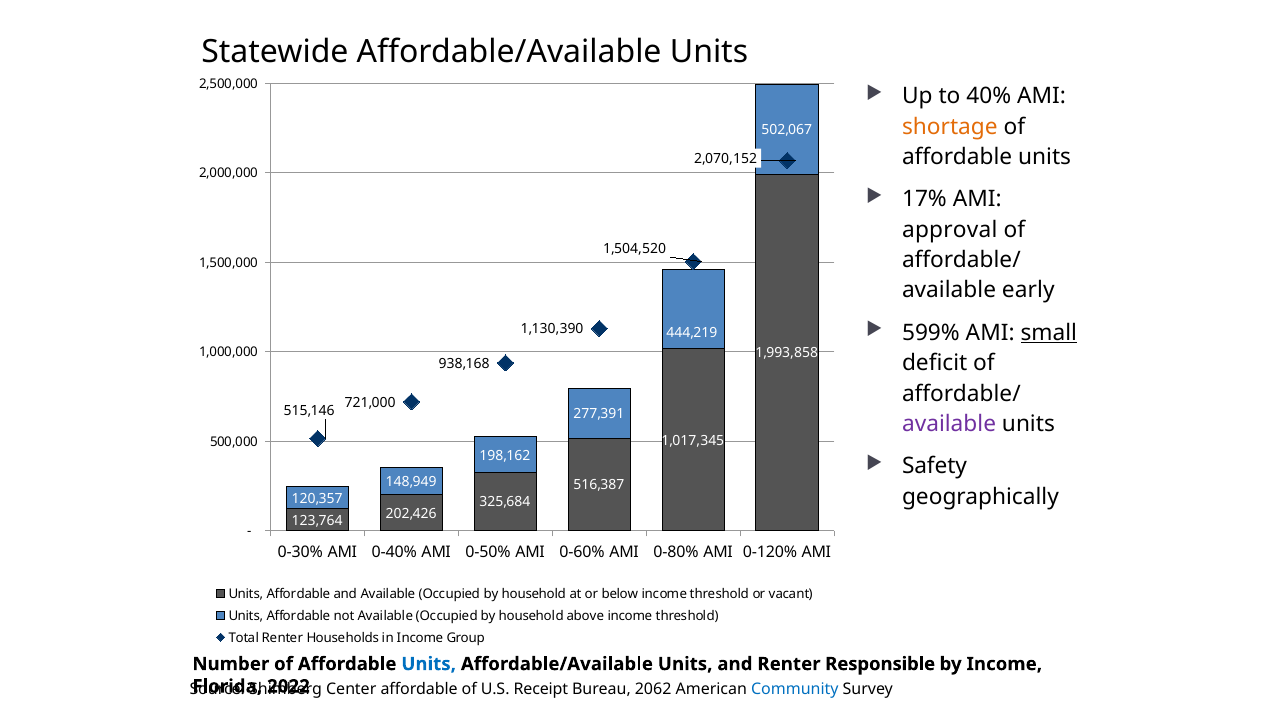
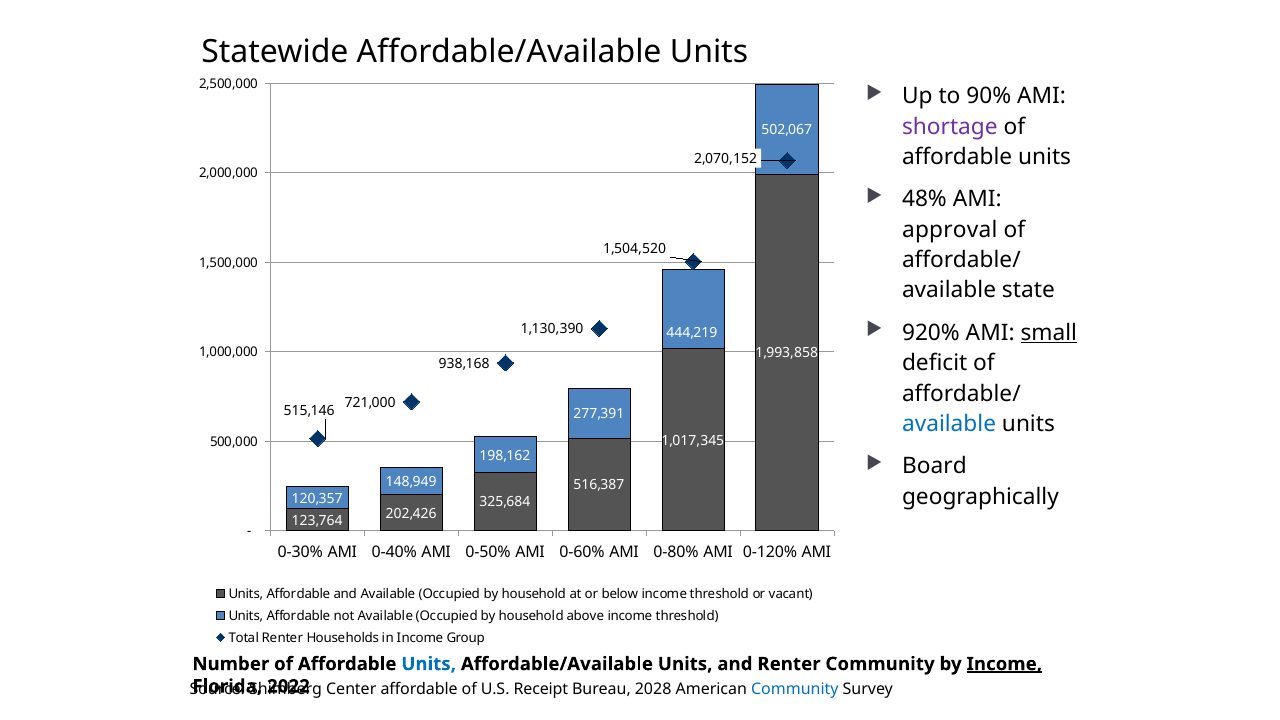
40%: 40% -> 90% (989, 96)
shortage colour: orange -> purple (950, 127)
17%: 17% -> 48% (924, 199)
early: early -> state (1028, 290)
599%: 599% -> 920% (931, 333)
available colour: purple -> blue (949, 424)
Safety: Safety -> Board (934, 466)
Renter Responsible: Responsible -> Community (880, 664)
Income underline: none -> present (1004, 664)
2062: 2062 -> 2028 (653, 689)
